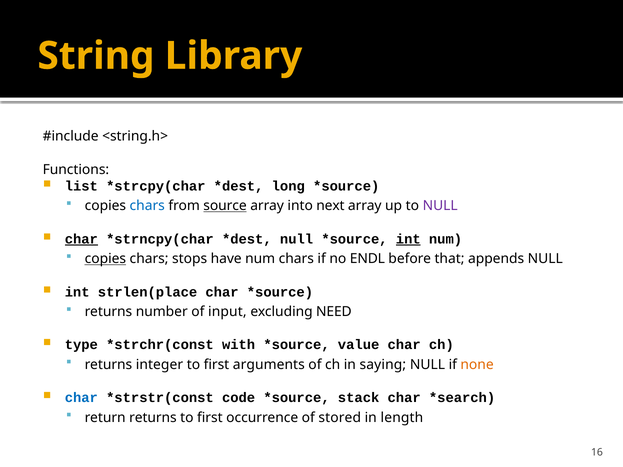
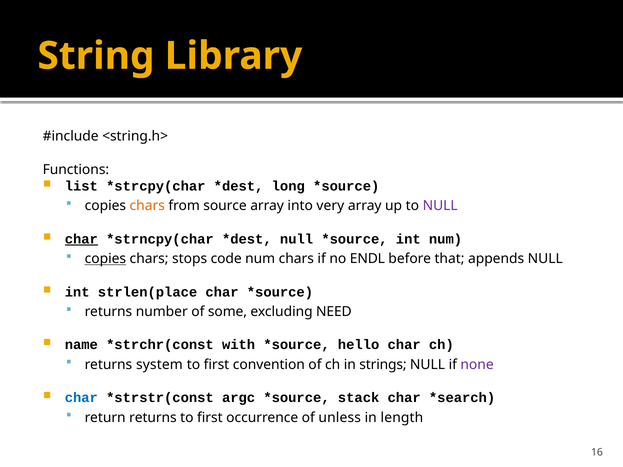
chars colour: blue -> orange (147, 206)
source underline: present -> none (225, 206)
next: next -> very (330, 206)
int underline: present -> none (408, 239)
have: have -> code (226, 259)
input: input -> some (227, 312)
type: type -> name (81, 345)
value: value -> hello (359, 345)
integer: integer -> system (159, 365)
arguments: arguments -> convention (269, 365)
saying: saying -> strings (383, 365)
none colour: orange -> purple (477, 365)
code: code -> argc (239, 398)
stored: stored -> unless (340, 418)
